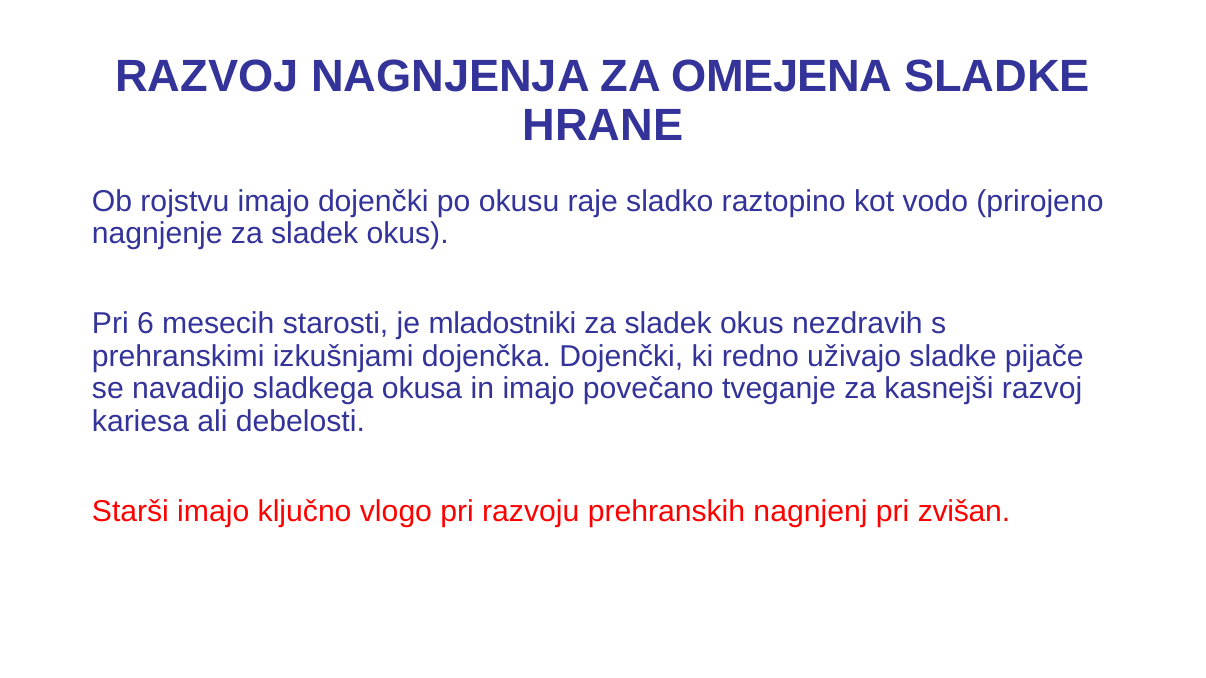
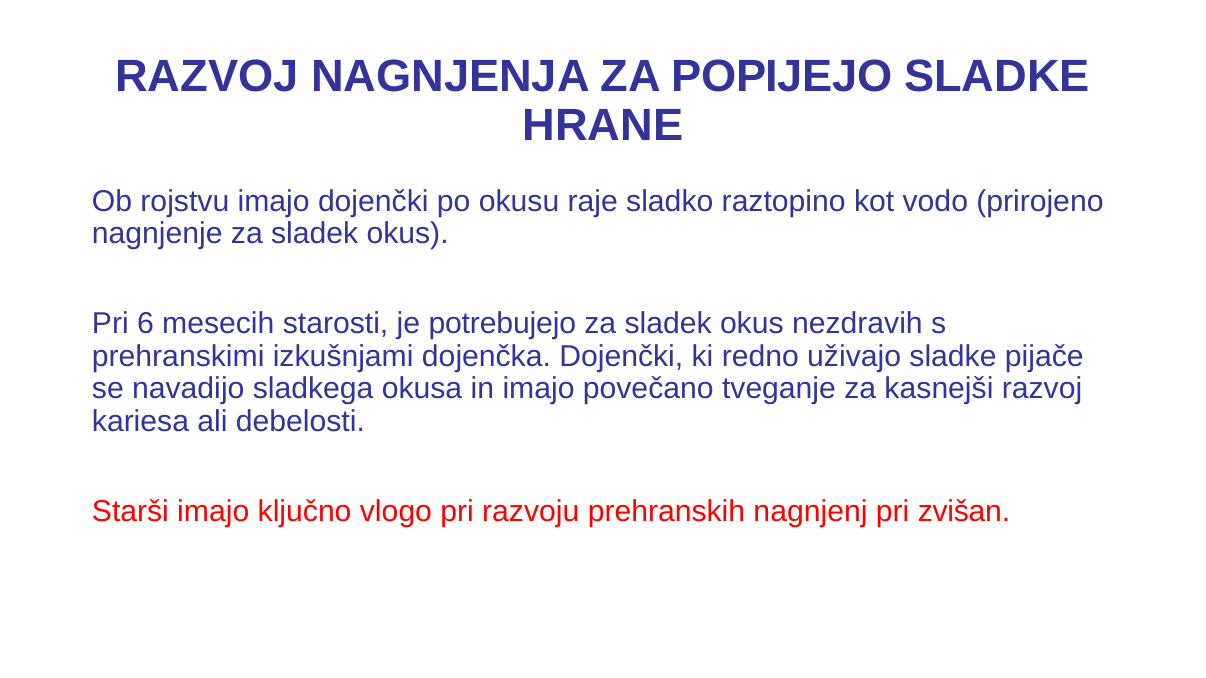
OMEJENA: OMEJENA -> POPIJEJO (782, 77)
mladostniki: mladostniki -> potrebujejo (502, 324)
